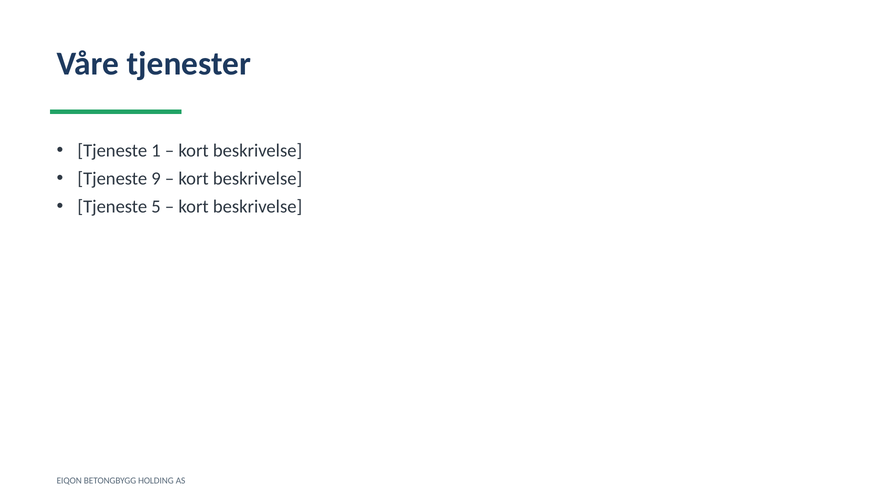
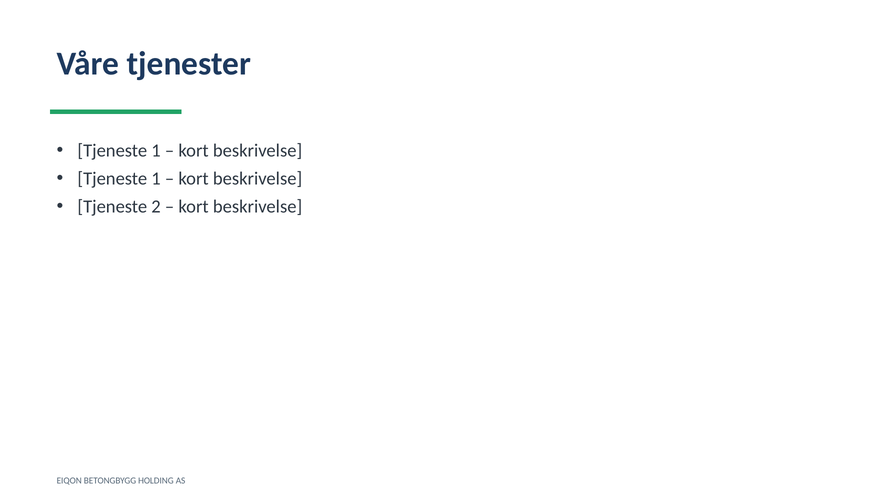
9: 9 -> 1 (156, 179)
5: 5 -> 2 (156, 206)
